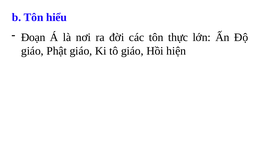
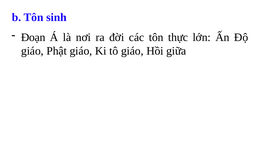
hiểu: hiểu -> sinh (56, 17)
hiện: hiện -> giữa (176, 51)
